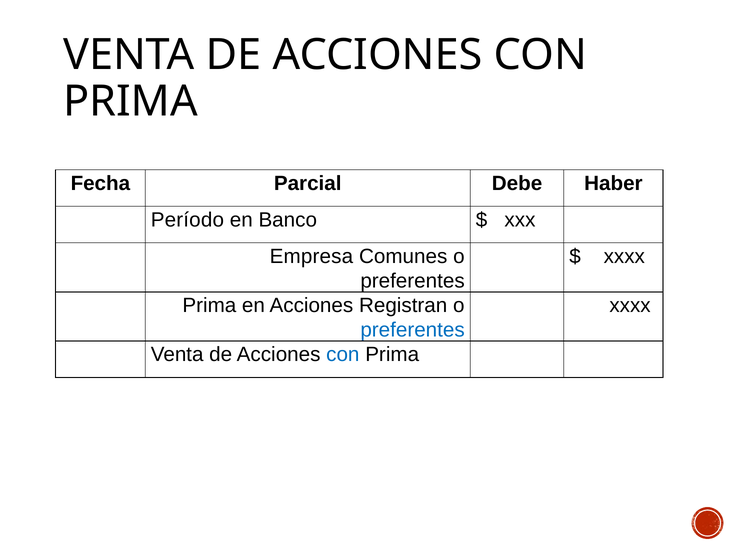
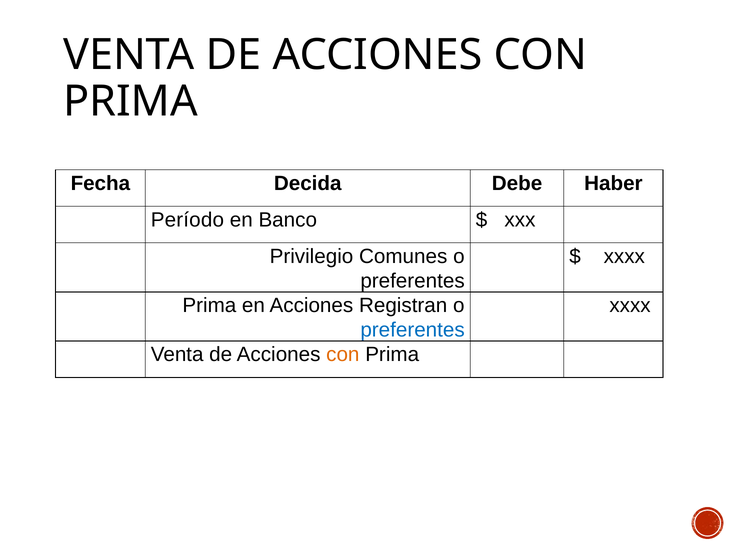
Parcial: Parcial -> Decida (308, 183)
Empresa: Empresa -> Privilegio (311, 256)
con colour: blue -> orange (343, 355)
